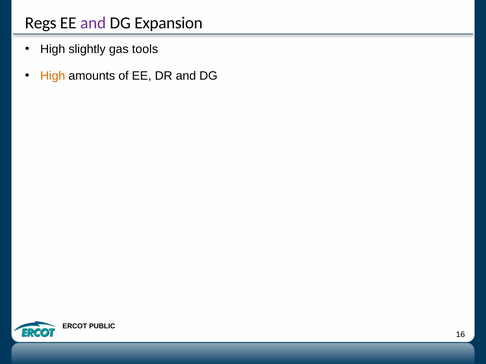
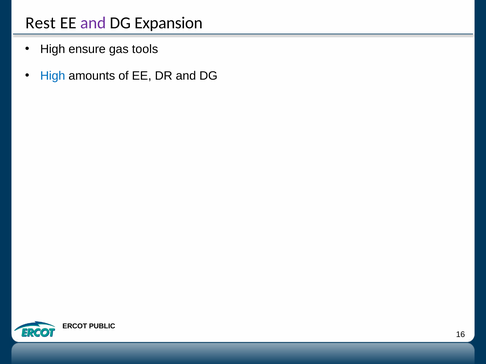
Regs: Regs -> Rest (41, 23)
slightly: slightly -> ensure (87, 49)
High colour: orange -> blue (53, 76)
